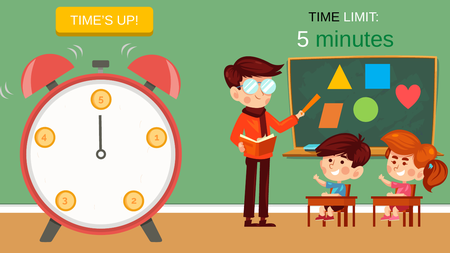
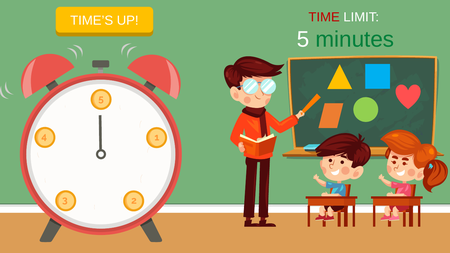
TIME colour: black -> red (324, 17)
